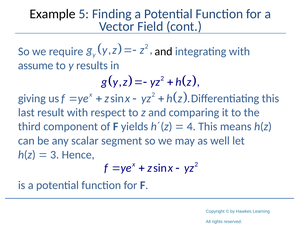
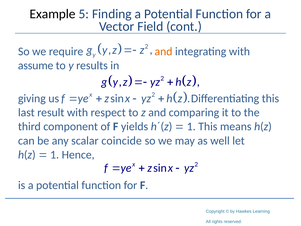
and colour: black -> orange (163, 51)
4: 4 -> 1 (191, 126)
segment: segment -> coincide (122, 140)
3: 3 -> 1 (55, 155)
